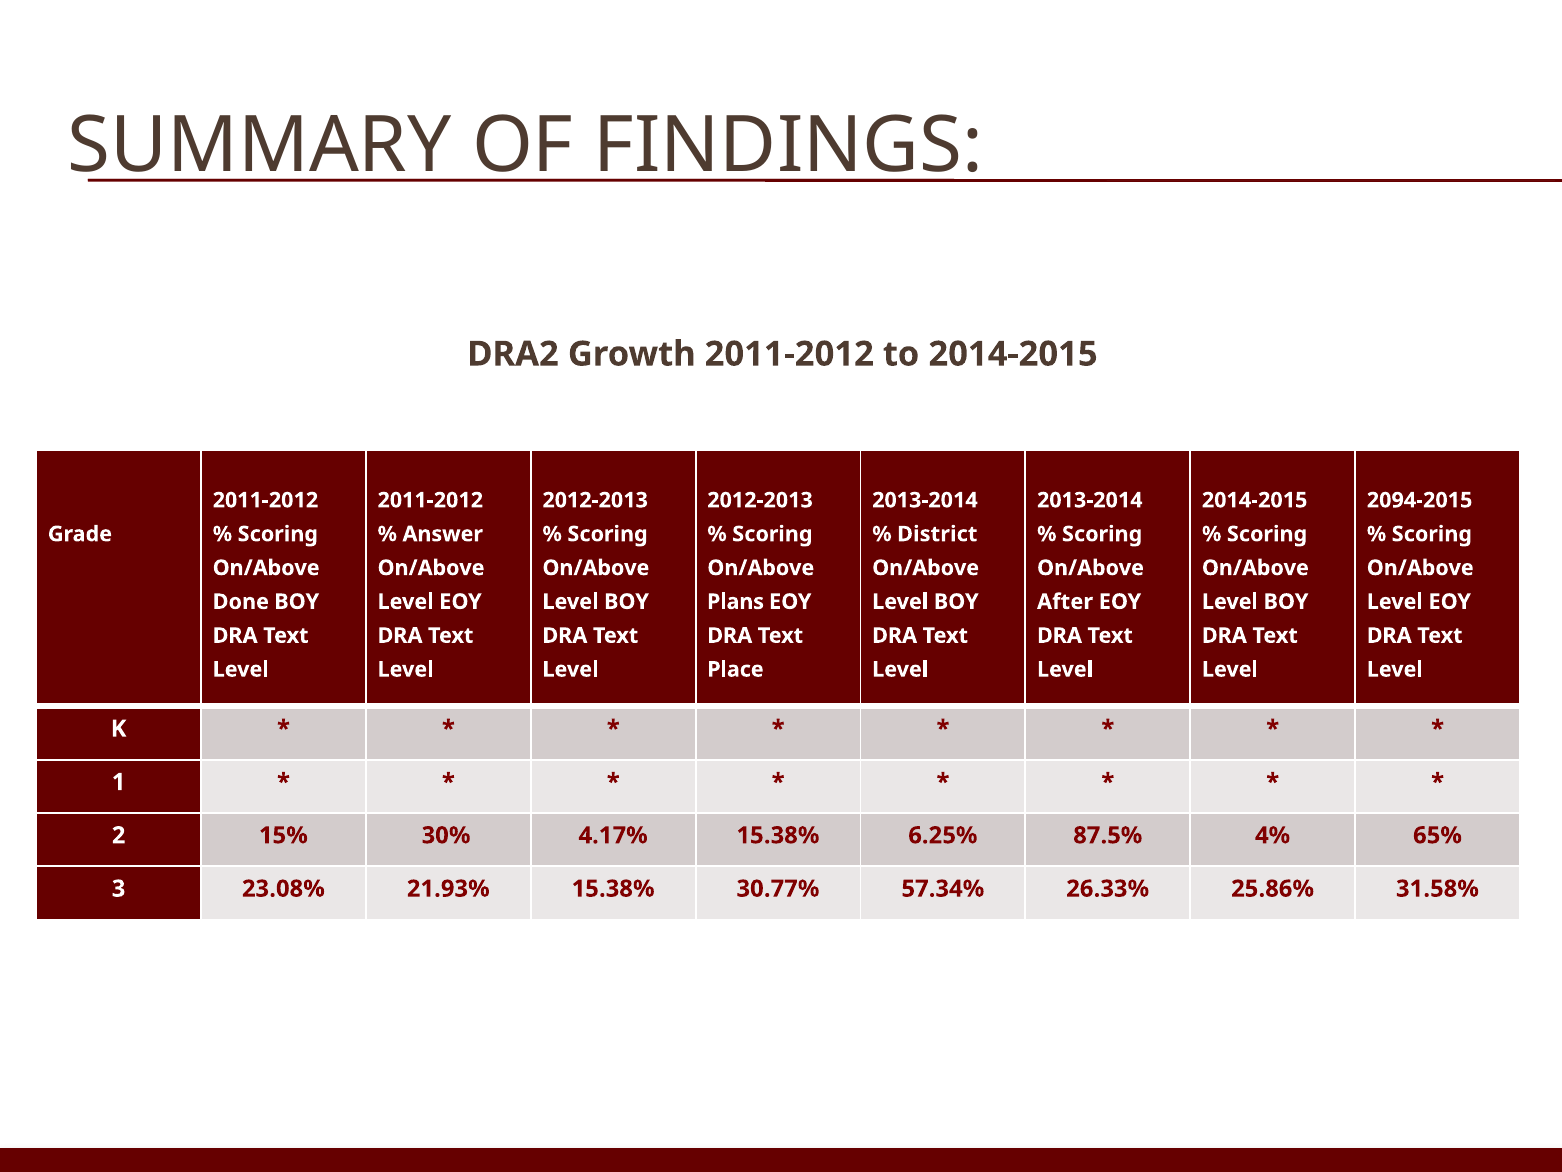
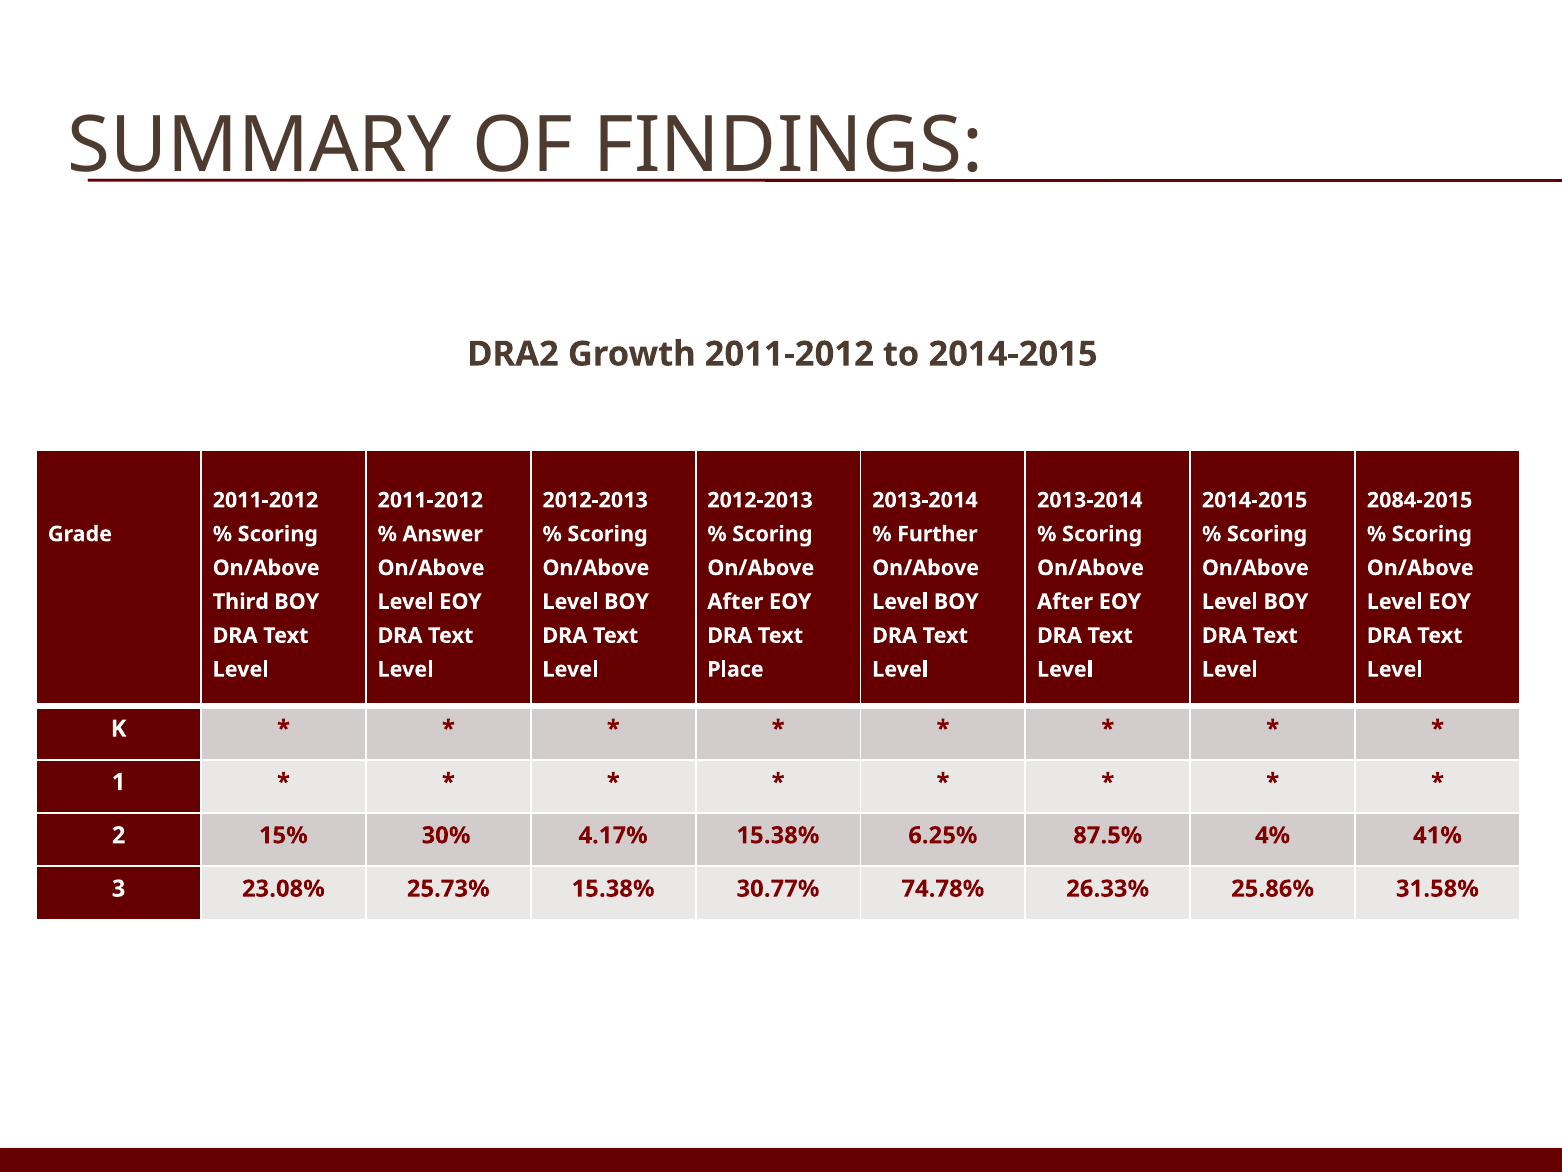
2094-2015: 2094-2015 -> 2084-2015 (1420, 500)
District: District -> Further (937, 534)
Done: Done -> Third (241, 602)
Plans: Plans -> After (735, 602)
65%: 65% -> 41% (1437, 835)
21.93%: 21.93% -> 25.73% (448, 888)
57.34%: 57.34% -> 74.78% (943, 888)
